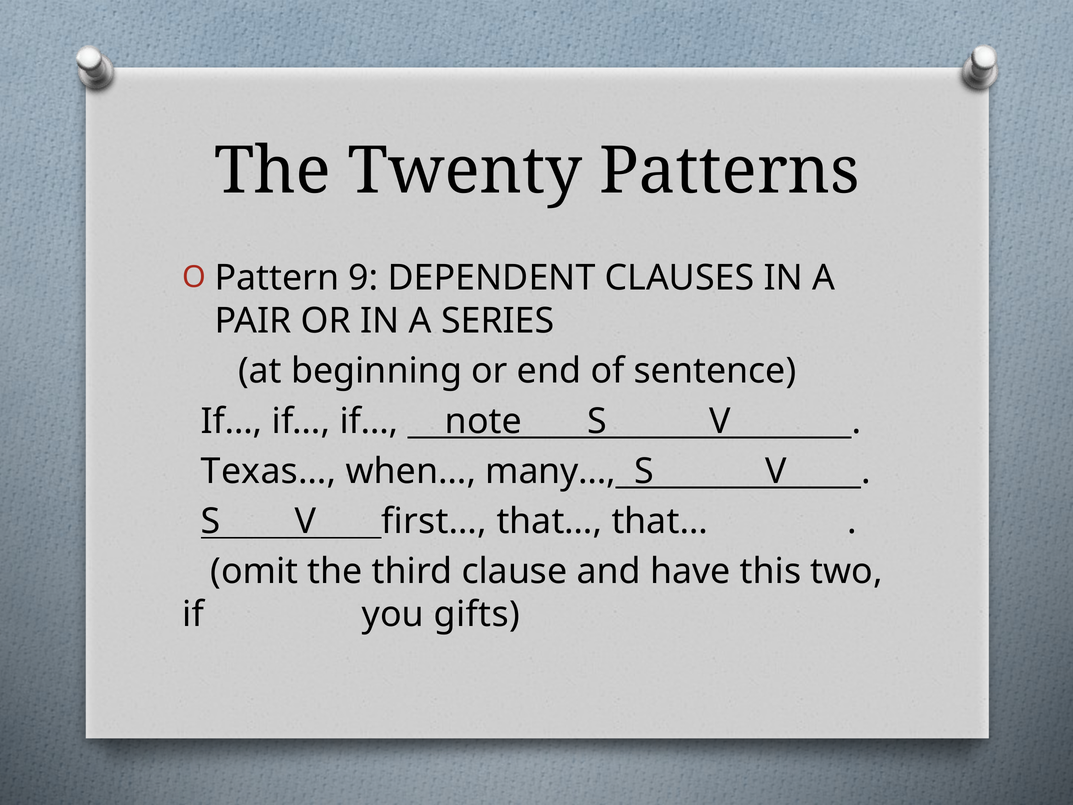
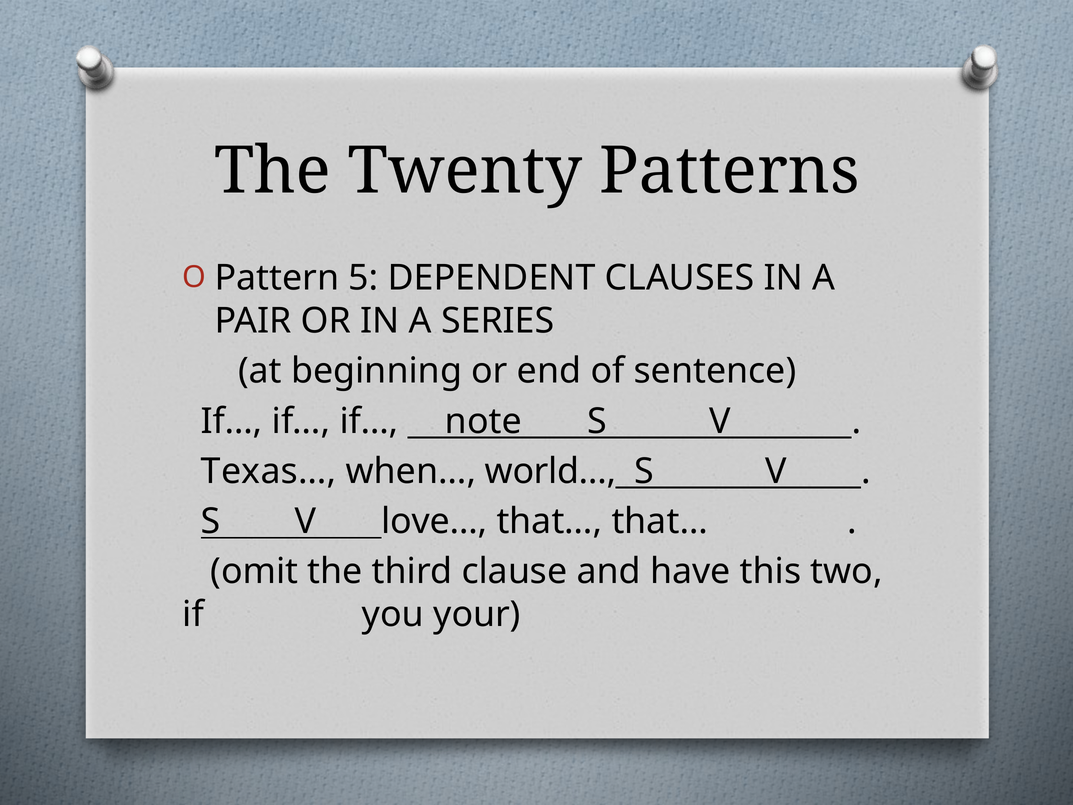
9: 9 -> 5 (363, 278)
many…: many… -> world… (551, 471)
first…: first… -> love… (434, 521)
gifts: gifts -> your (477, 614)
